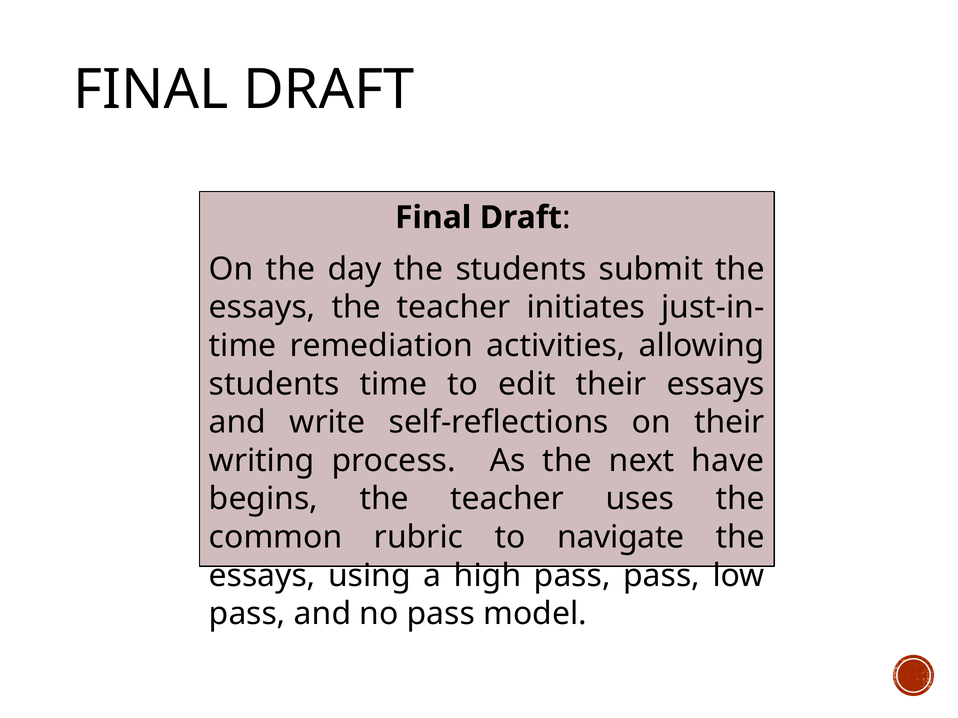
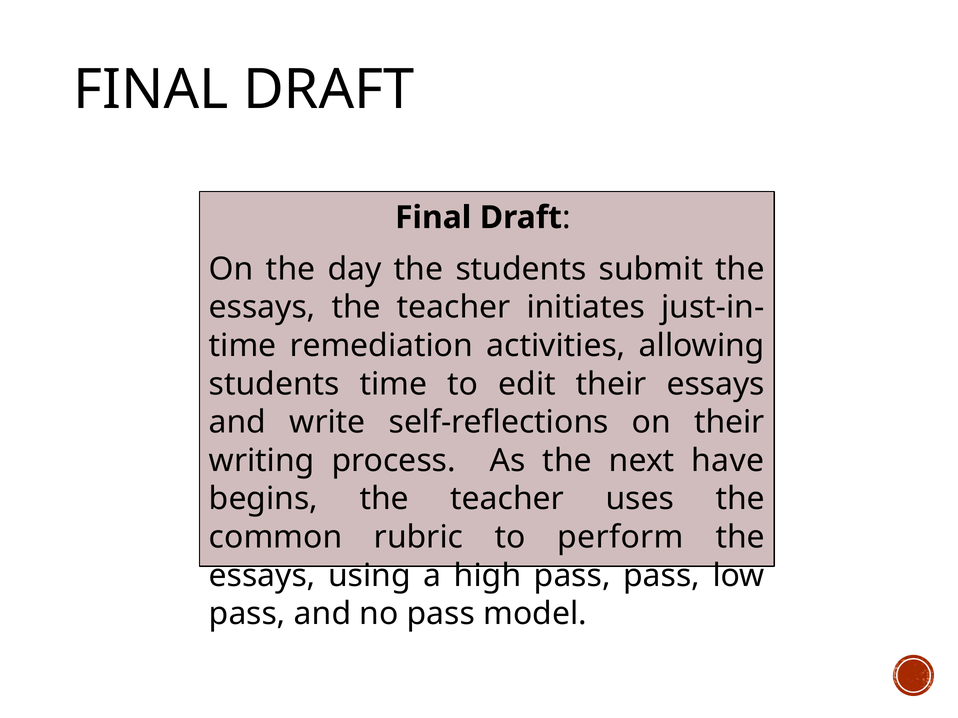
navigate: navigate -> perform (620, 538)
